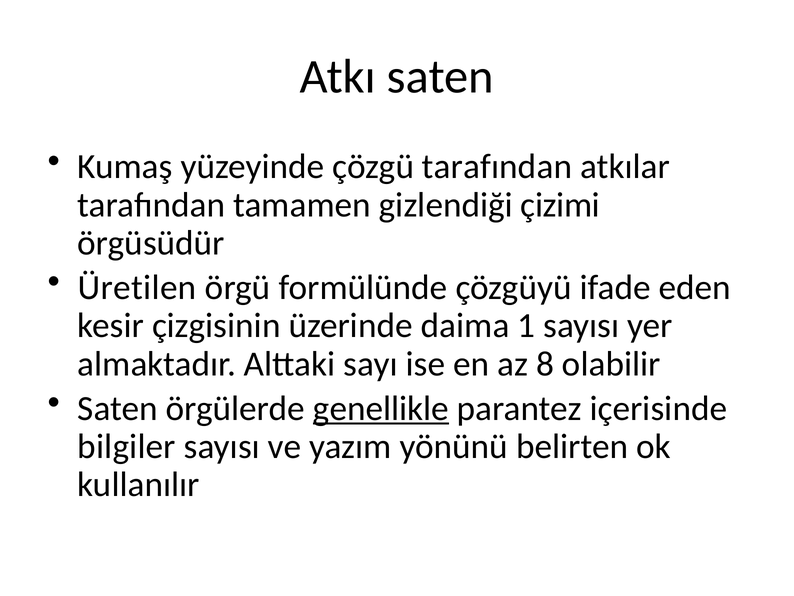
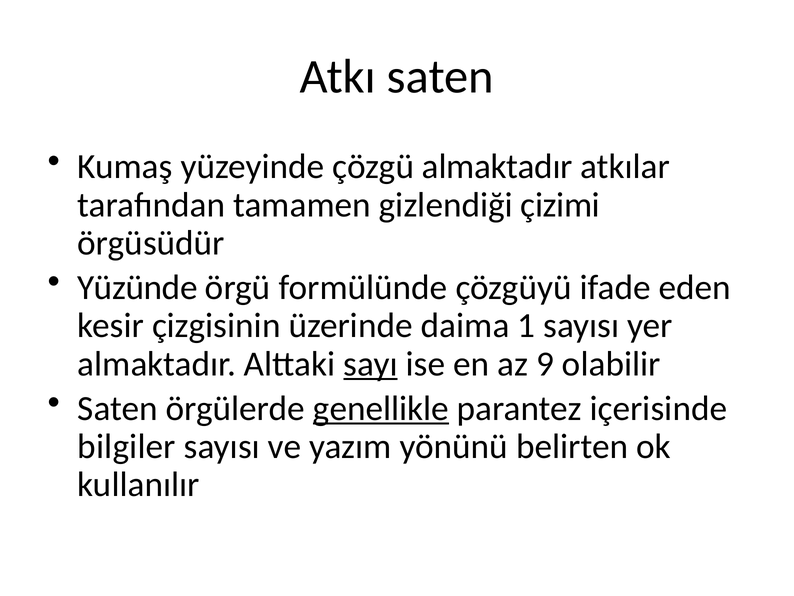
çözgü tarafından: tarafından -> almaktadır (497, 167)
Üretilen: Üretilen -> Yüzünde (137, 287)
sayı underline: none -> present (371, 364)
8: 8 -> 9 (545, 364)
